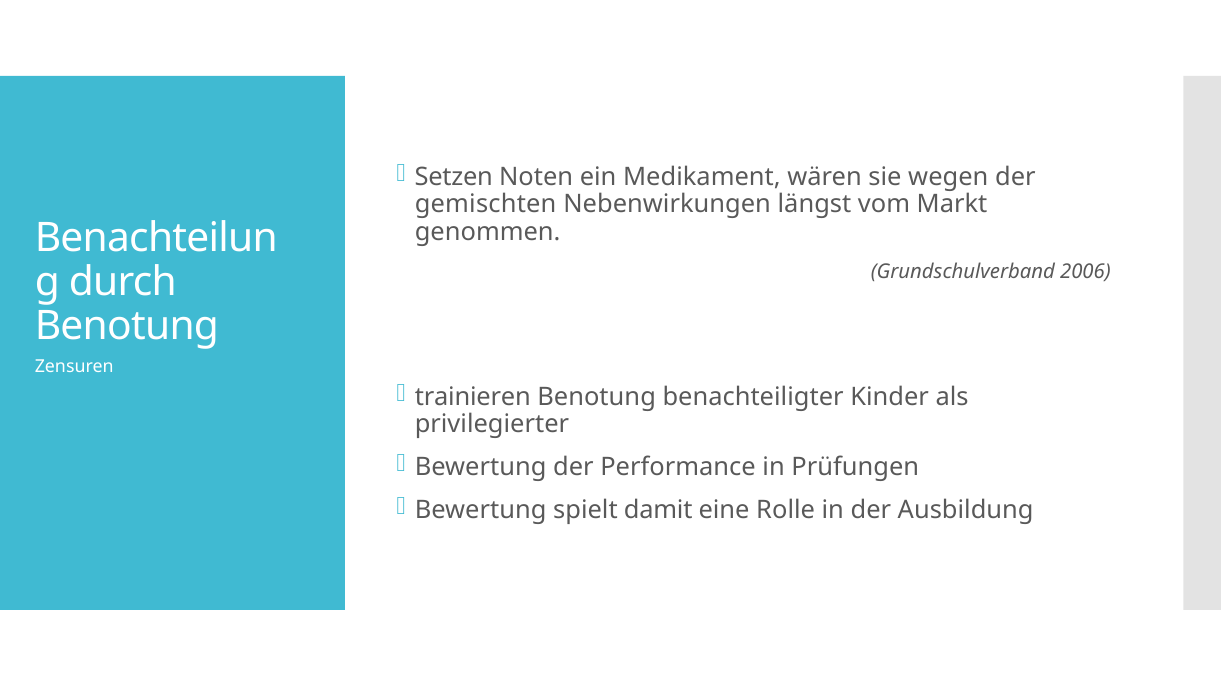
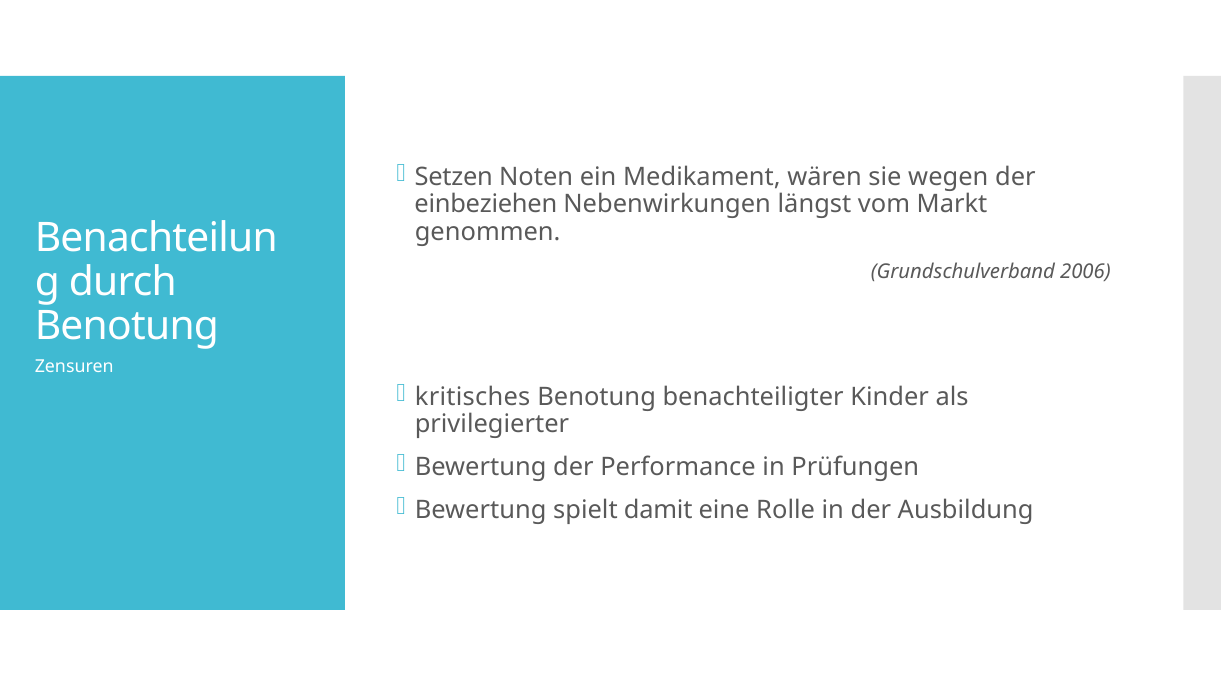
gemischten: gemischten -> einbeziehen (486, 204)
trainieren: trainieren -> kritisches (473, 397)
